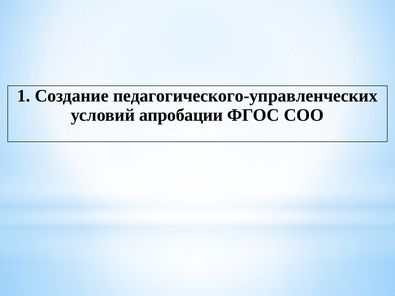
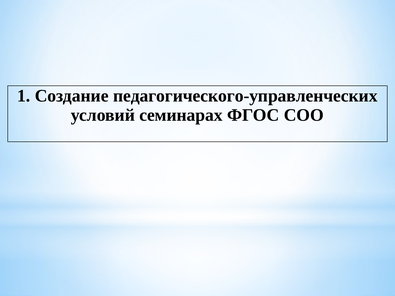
апробации: апробации -> семинарах (181, 115)
